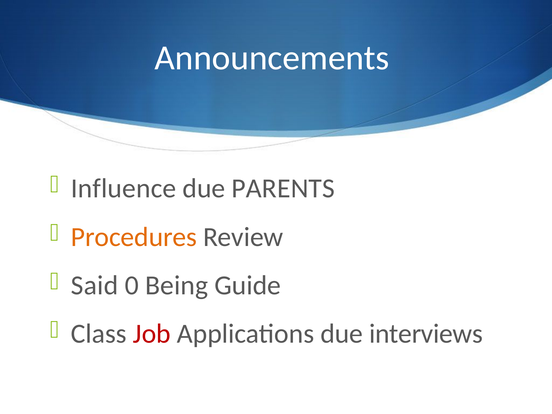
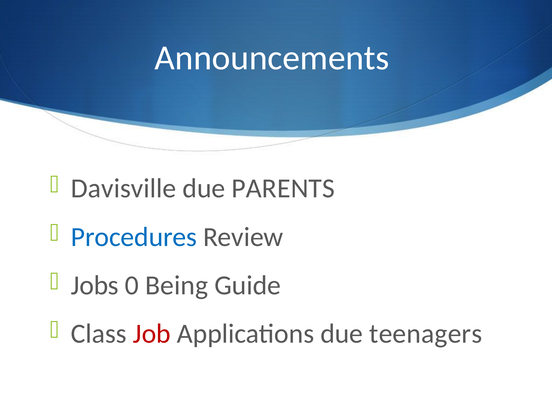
Influence: Influence -> Davisville (124, 188)
Procedures colour: orange -> blue (134, 237)
Said: Said -> Jobs (95, 285)
interviews: interviews -> teenagers (426, 334)
